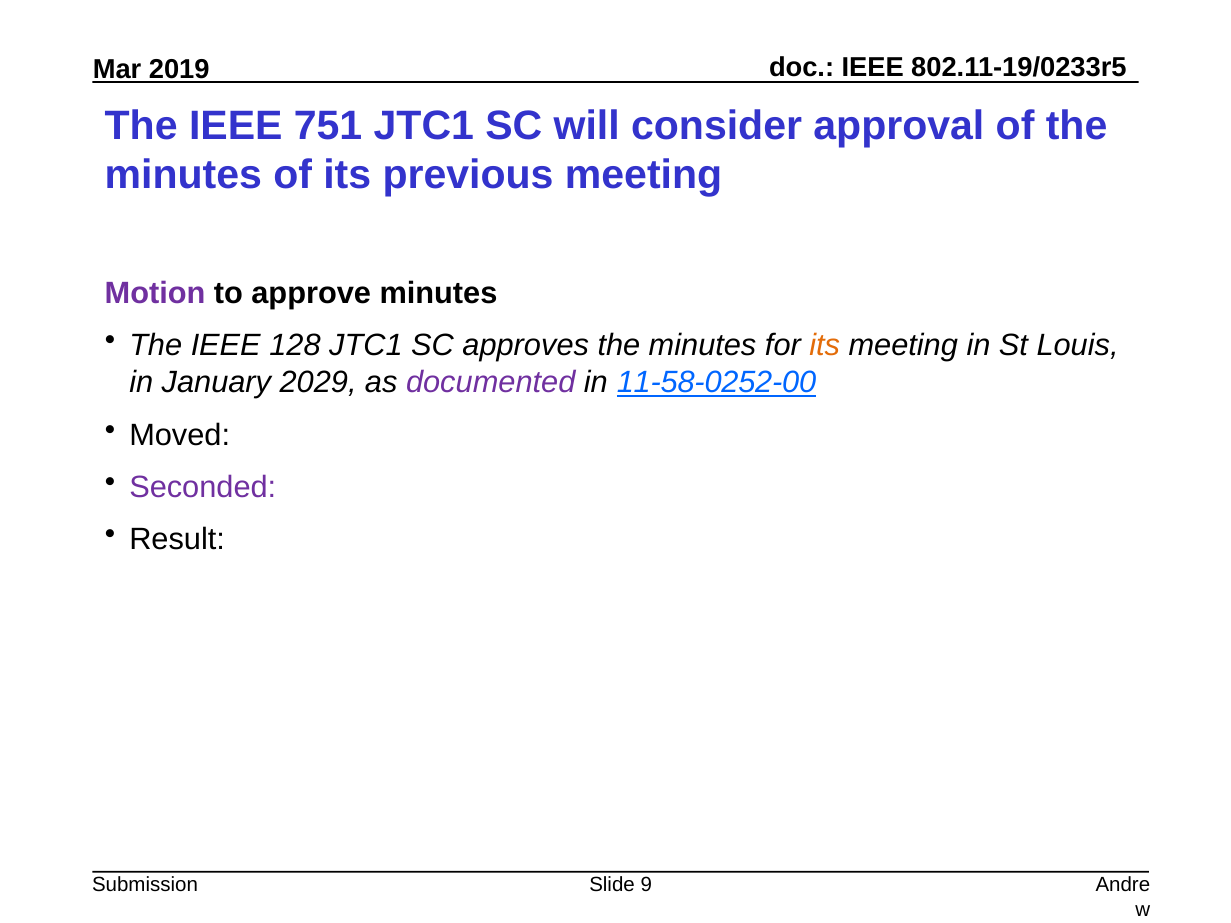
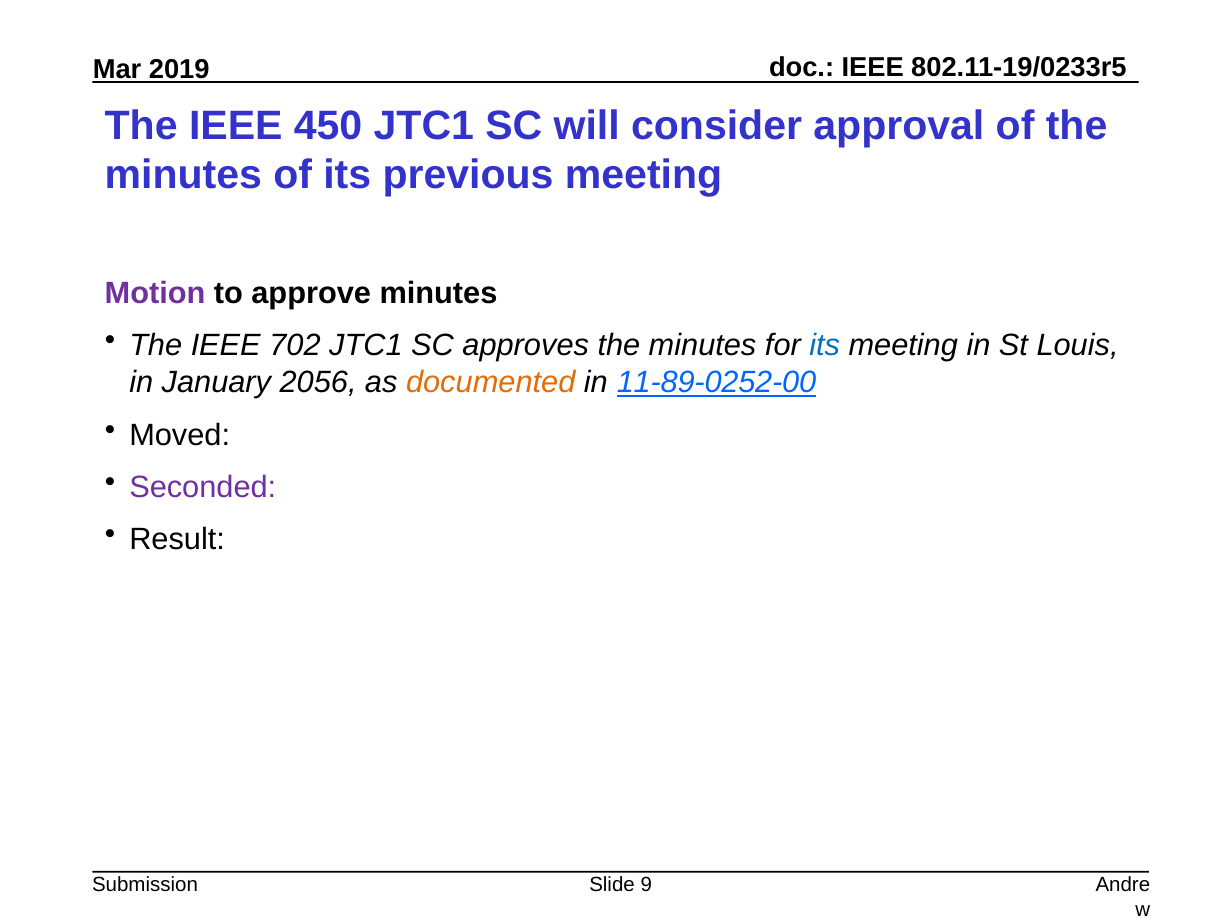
751: 751 -> 450 (328, 126)
128: 128 -> 702 (295, 346)
its colour: orange -> blue (825, 346)
2029: 2029 -> 2056 (318, 383)
documented colour: purple -> orange (491, 383)
11-58-0252-00: 11-58-0252-00 -> 11-89-0252-00 (716, 383)
